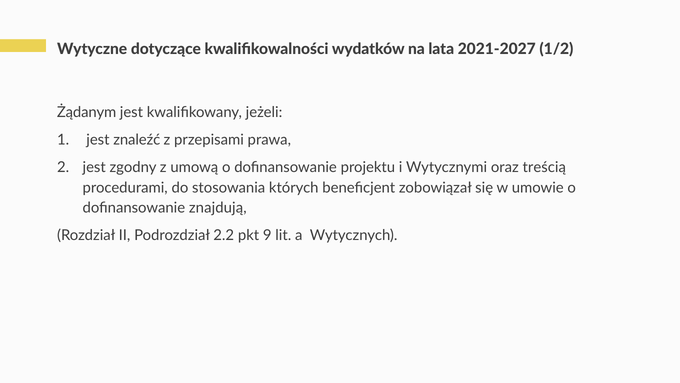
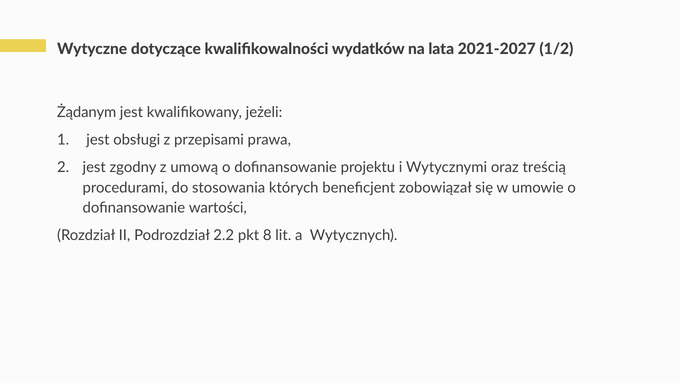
znaleźć: znaleźć -> obsługi (137, 140)
znajdują: znajdują -> wartości (218, 208)
9: 9 -> 8 (267, 235)
